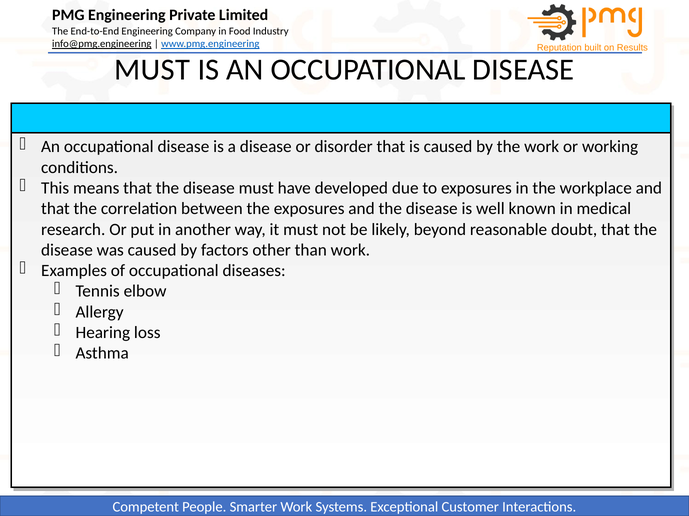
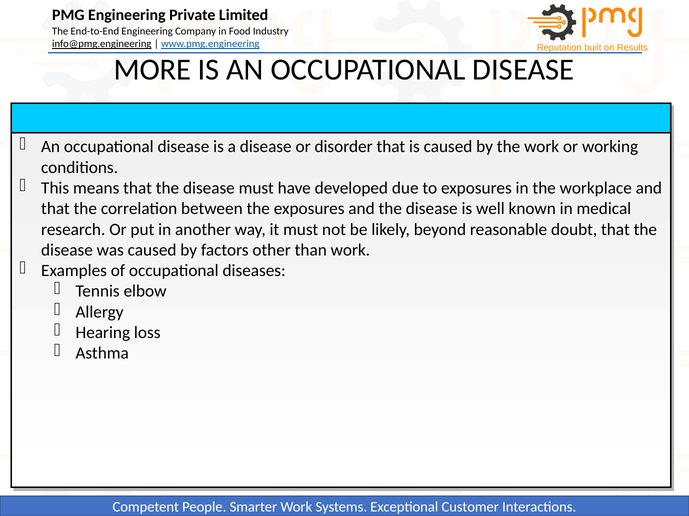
MUST: MUST -> MORE (152, 70)
